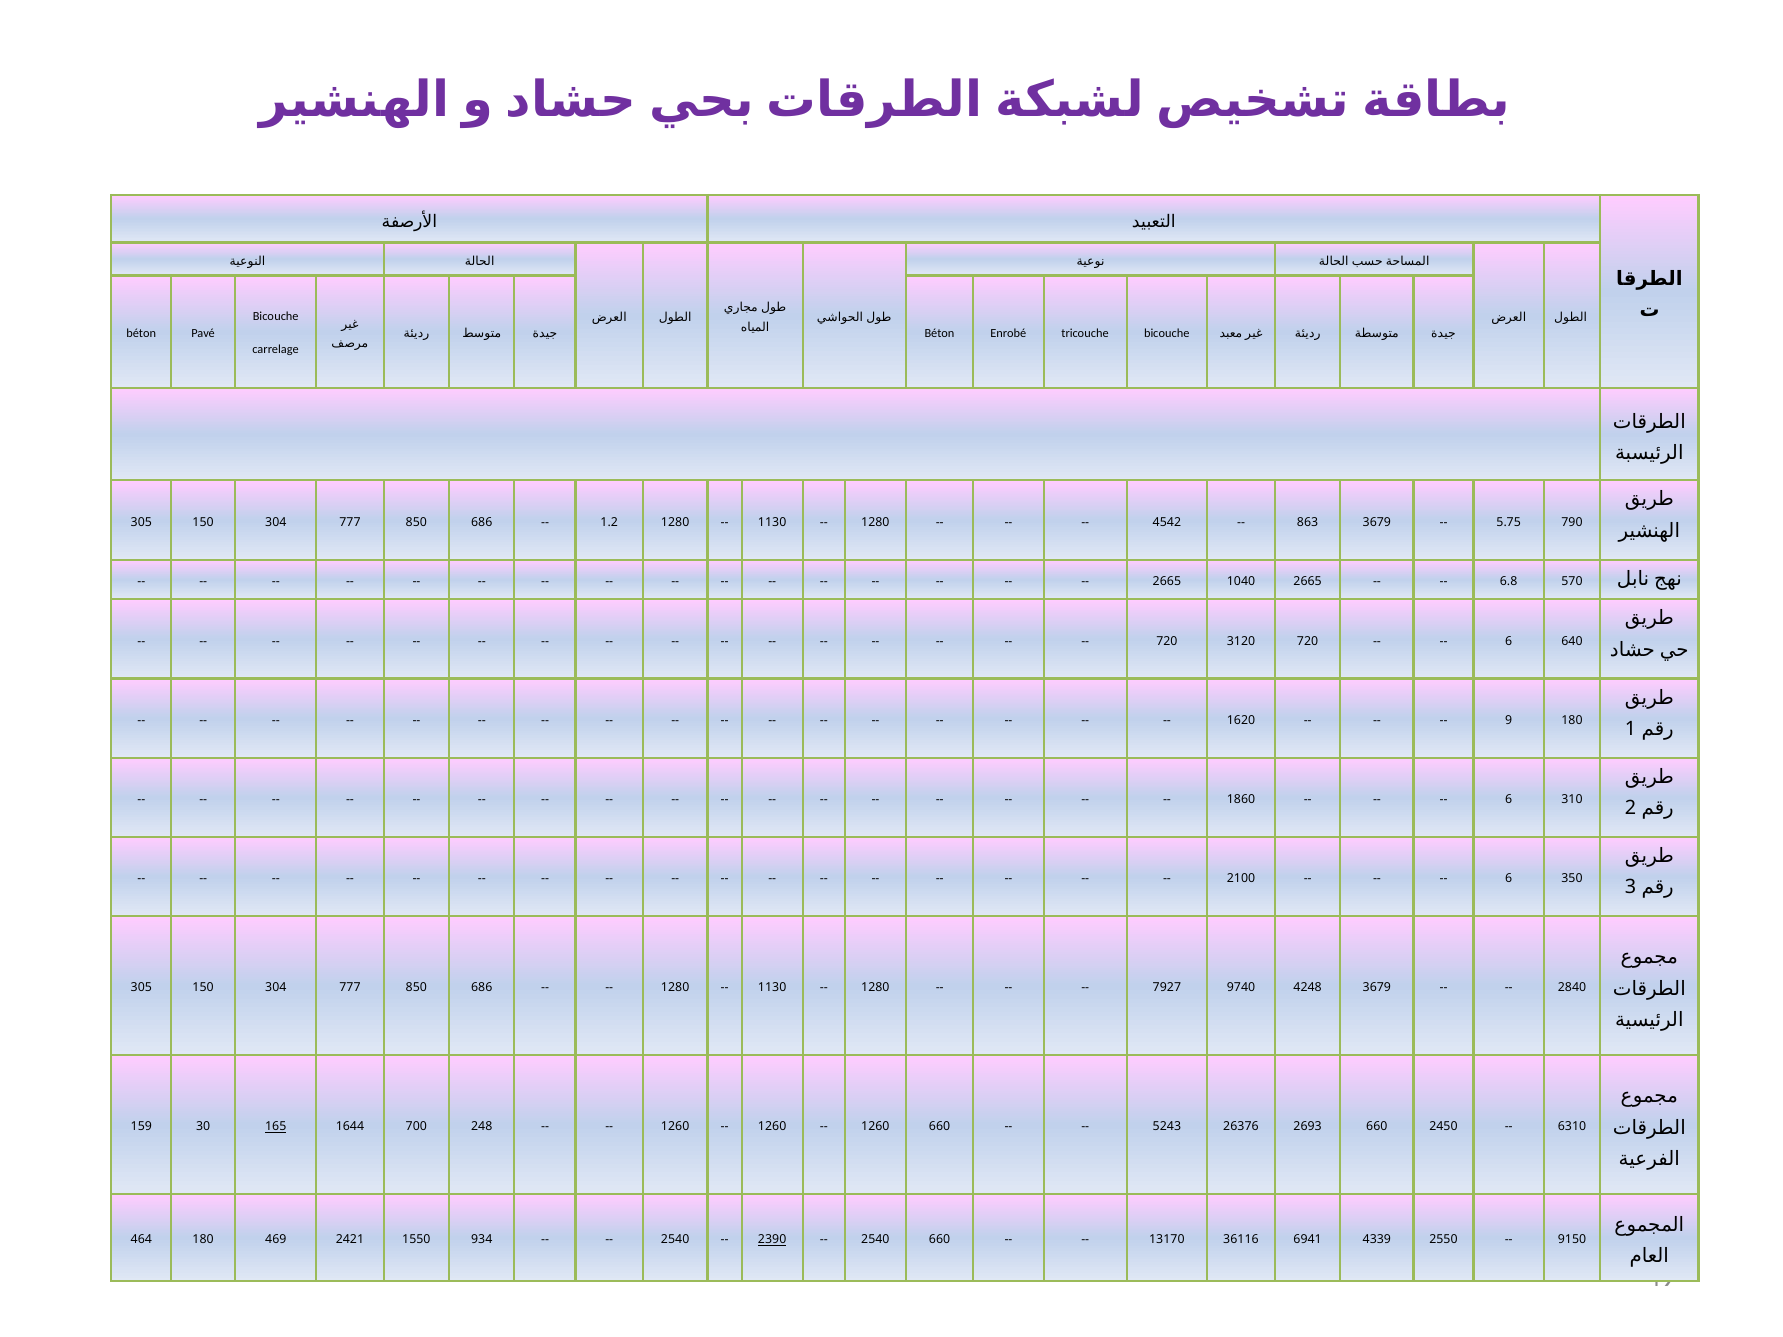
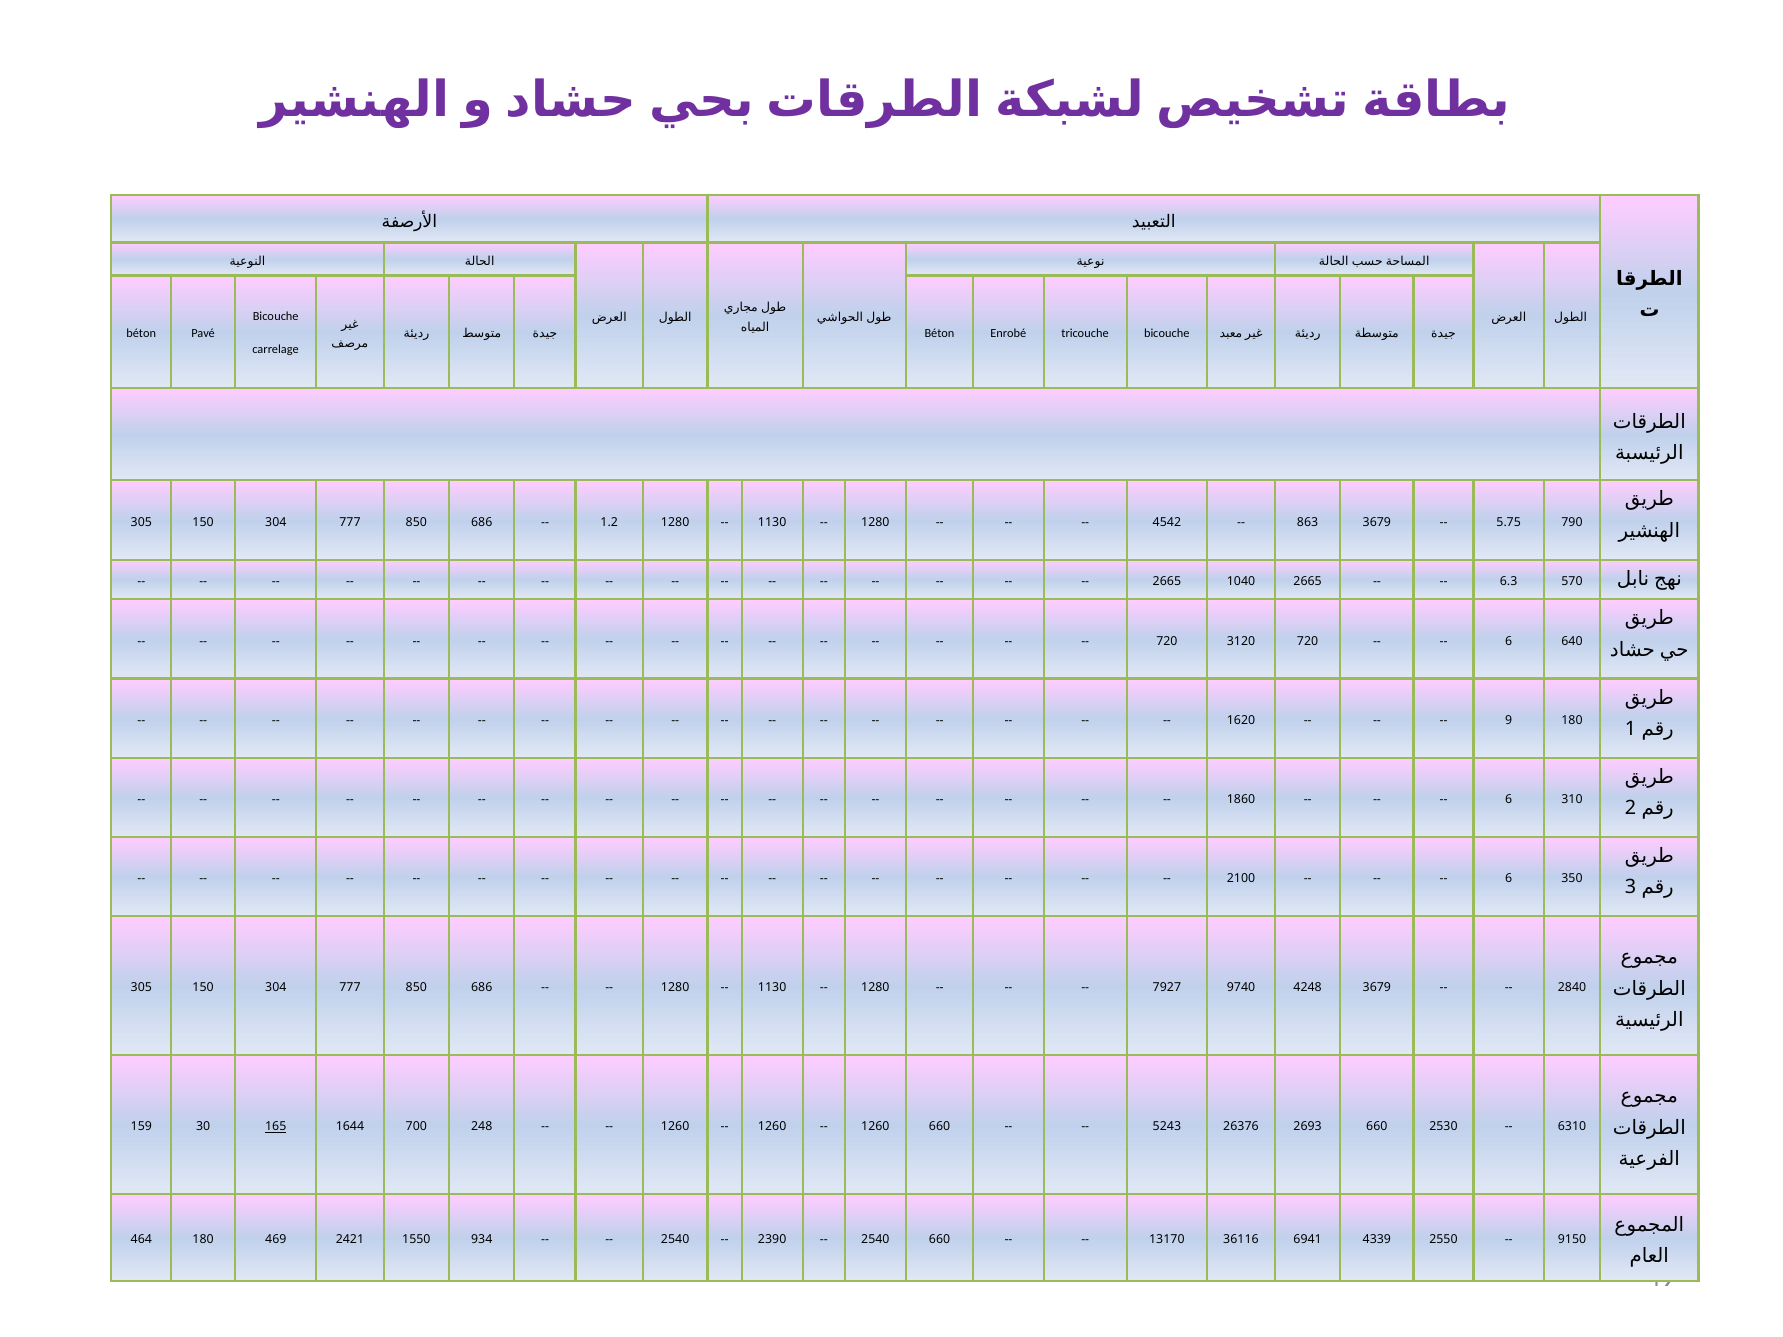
6.8: 6.8 -> 6.3 (1509, 582)
2450: 2450 -> 2530 (1443, 1127)
2390 underline: present -> none (772, 1240)
